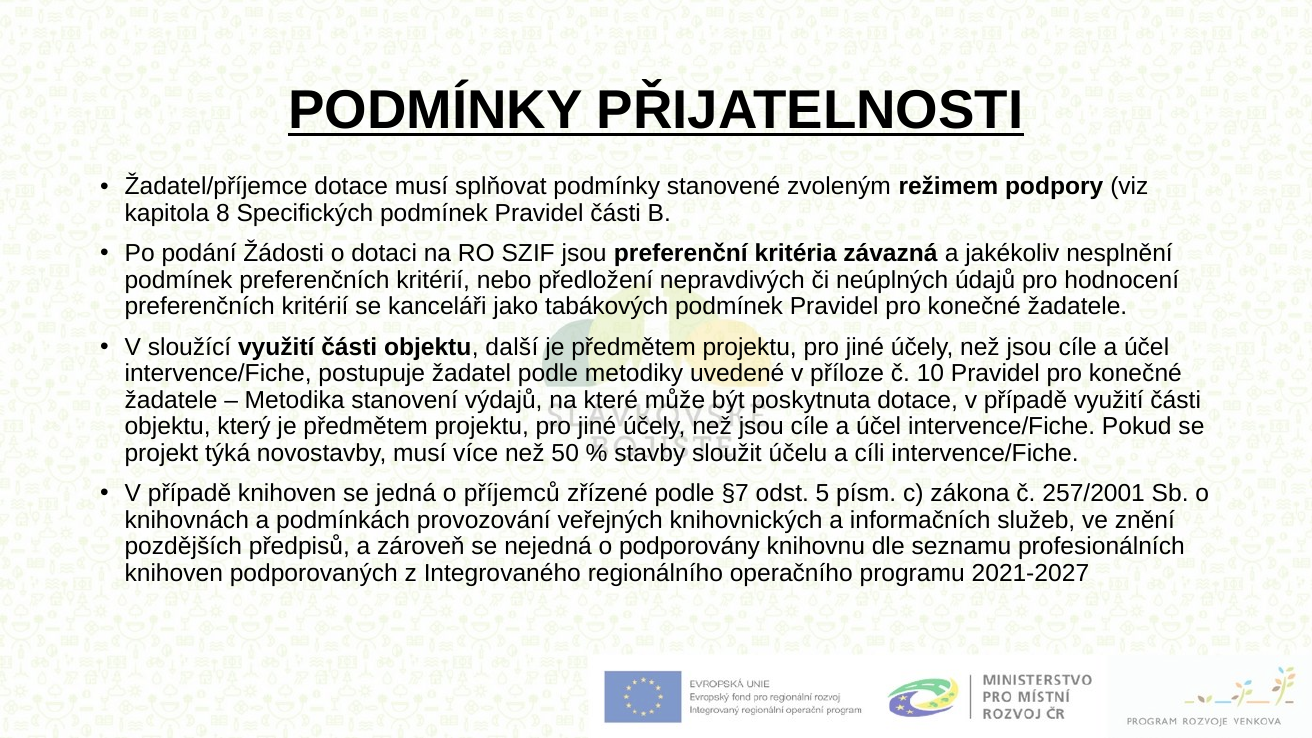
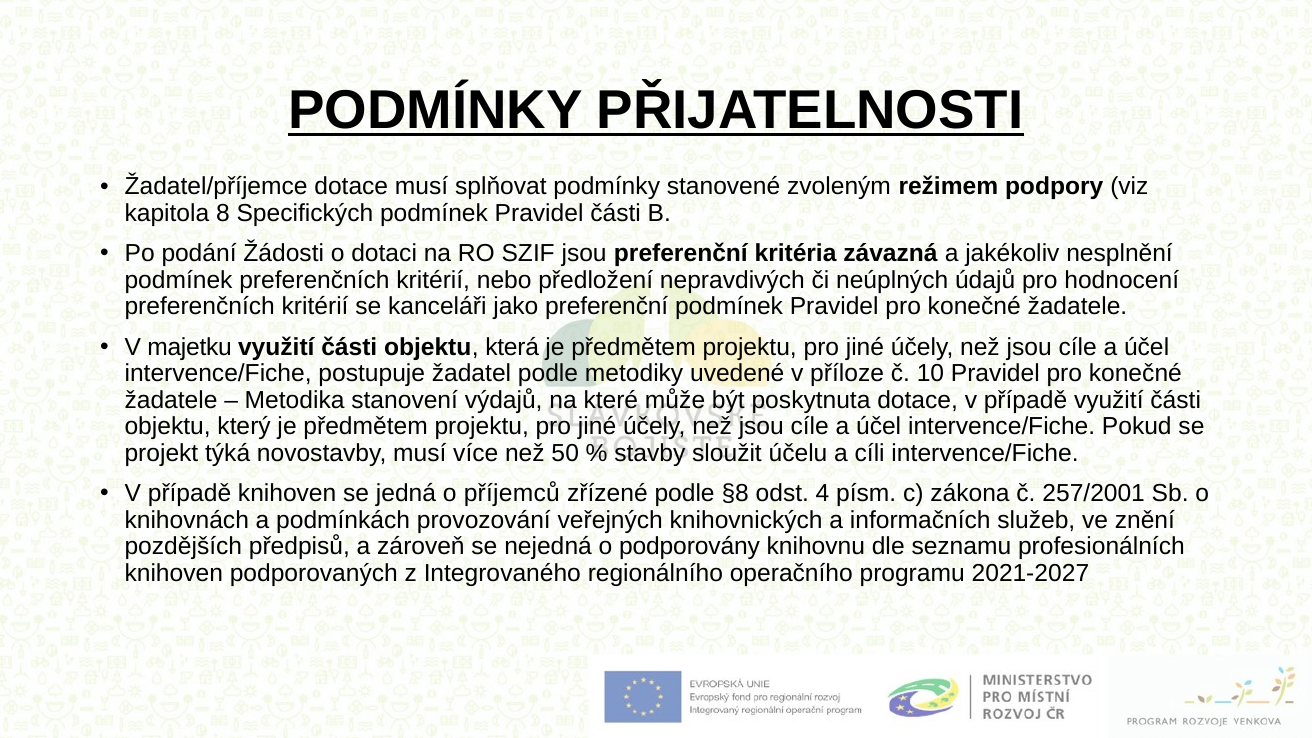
jako tabákových: tabákových -> preferenční (607, 307)
sloužící: sloužící -> majetku (190, 347)
další: další -> která (512, 347)
§7: §7 -> §8 (735, 494)
5: 5 -> 4 (823, 494)
